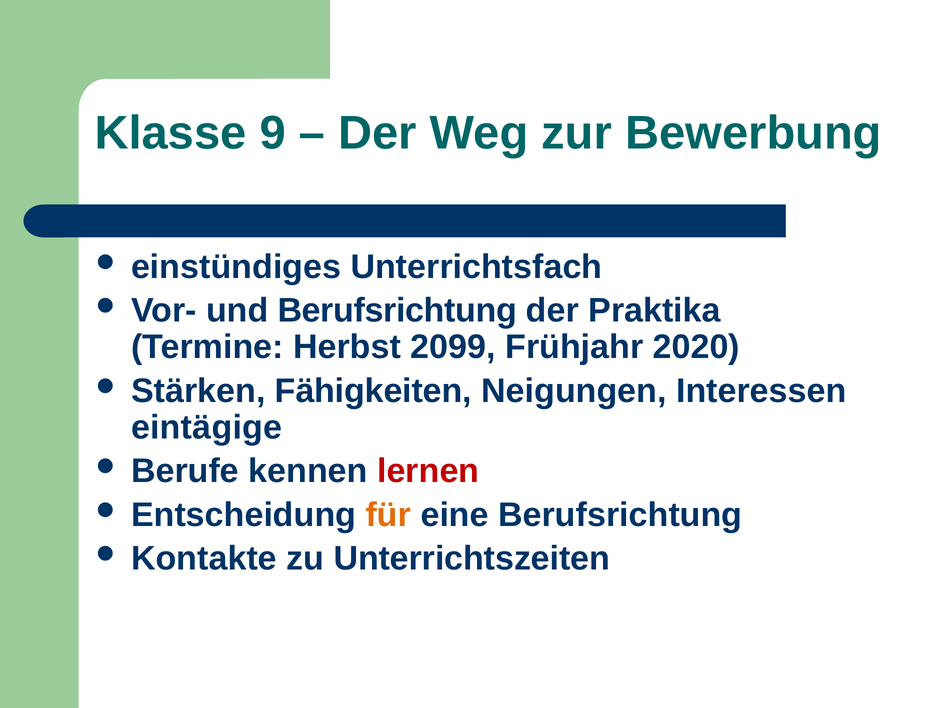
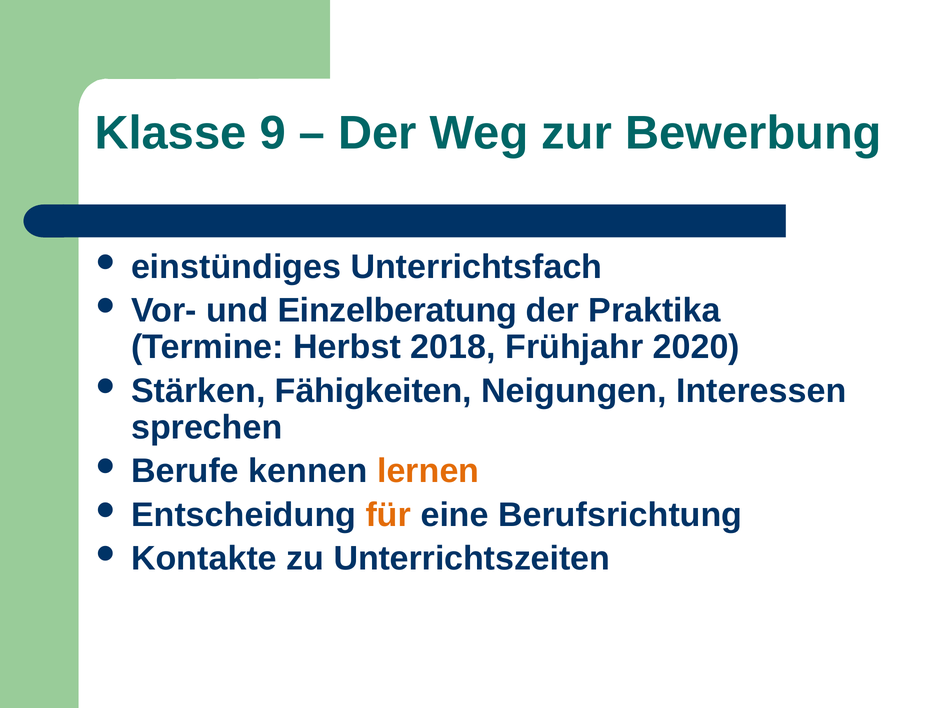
und Berufsrichtung: Berufsrichtung -> Einzelberatung (397, 310)
2099: 2099 -> 2018 (453, 347)
eintägige: eintägige -> sprechen (207, 427)
lernen colour: red -> orange (428, 471)
